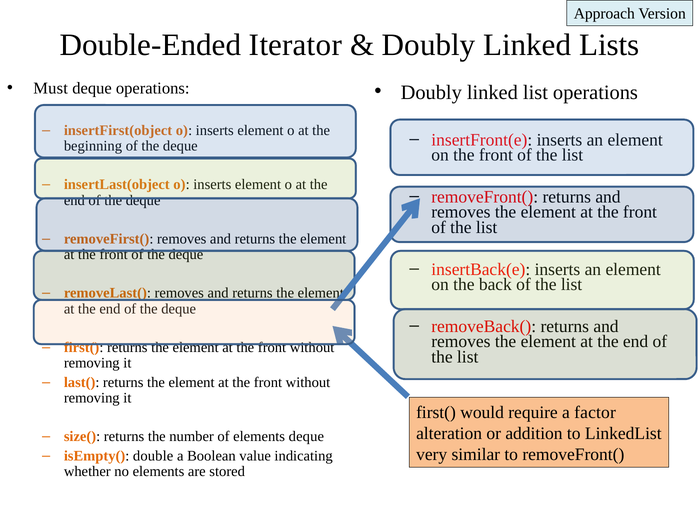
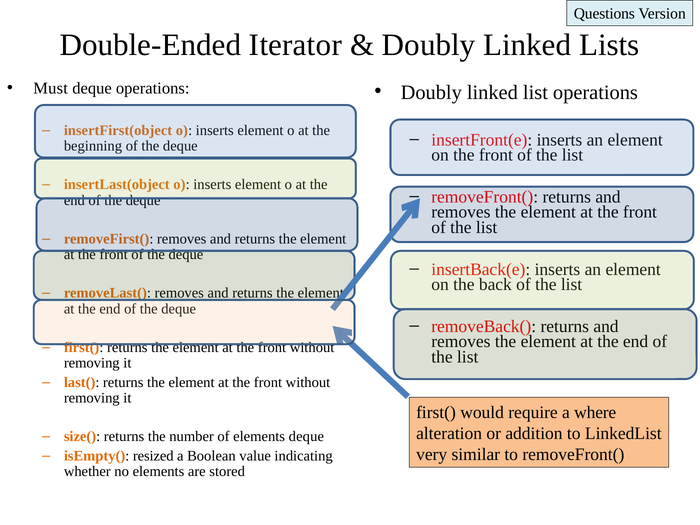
Approach: Approach -> Questions (604, 14)
factor: factor -> where (595, 413)
double: double -> resized (153, 456)
